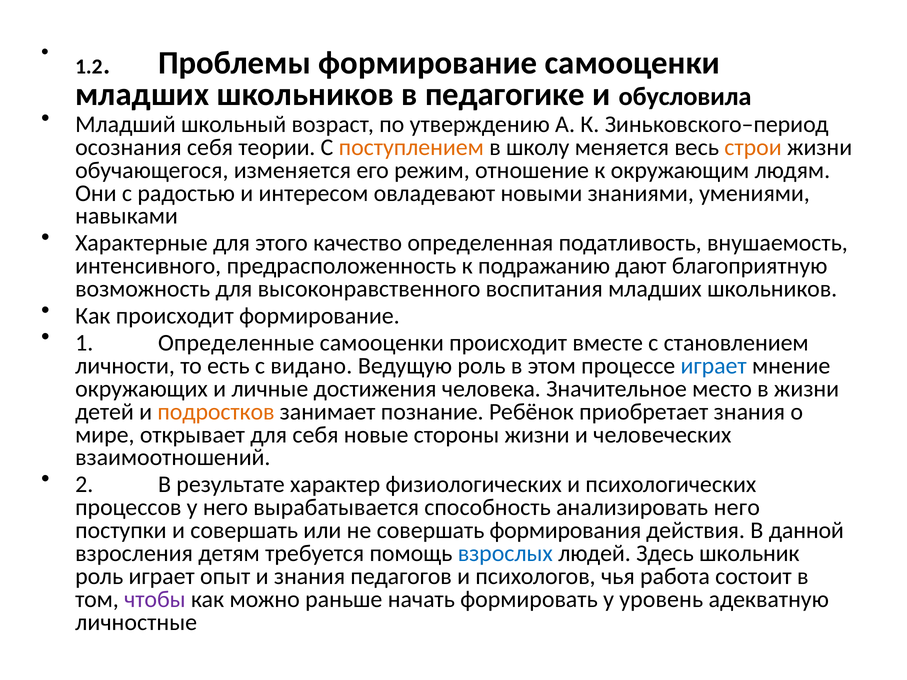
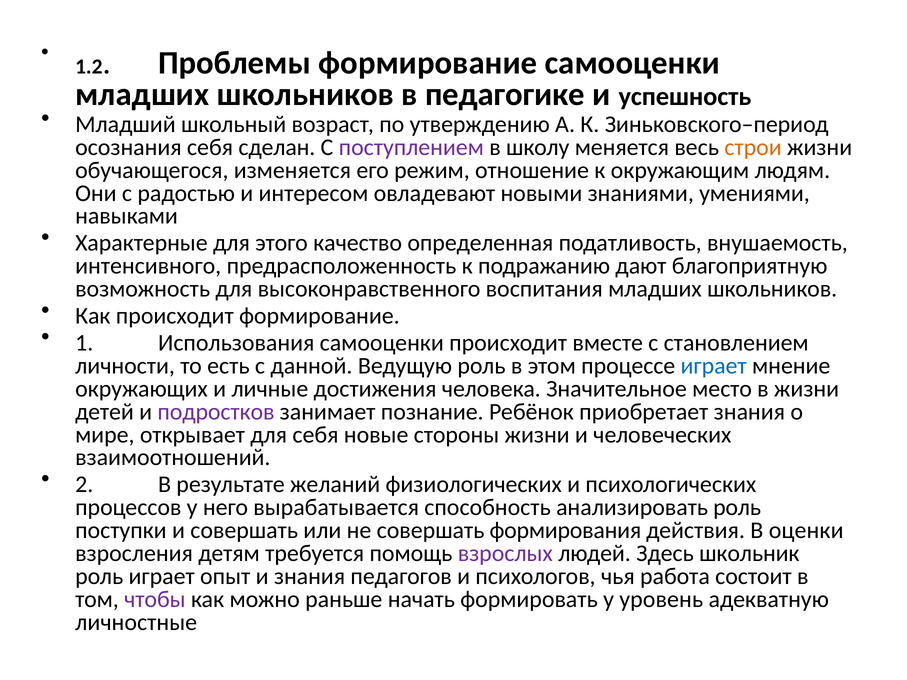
обусловила: обусловила -> успешность (685, 97)
теории: теории -> сделан (277, 147)
поступлением colour: orange -> purple (411, 147)
Определенные: Определенные -> Использования (236, 343)
видано: видано -> данной (311, 366)
подростков colour: orange -> purple (216, 412)
характер: характер -> желаний (335, 485)
анализировать него: него -> роль (737, 508)
данной: данной -> оценки (806, 531)
взрослых colour: blue -> purple (505, 554)
